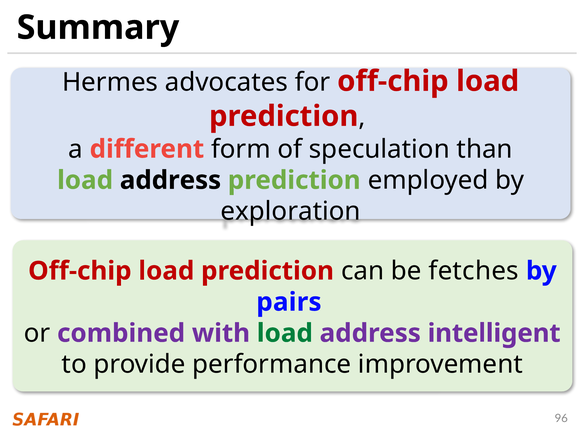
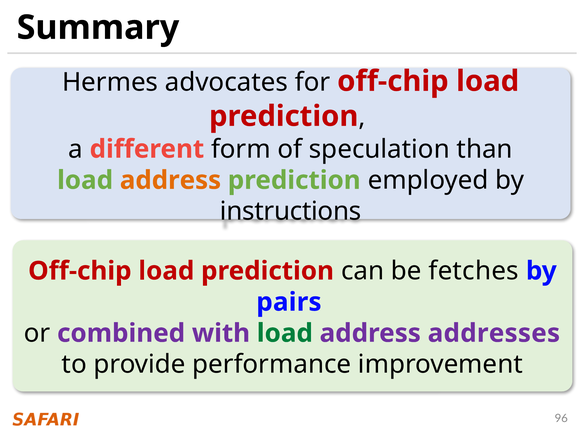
address colour: black -> orange (170, 181)
exploration: exploration -> instructions (291, 212)
intelligent: intelligent -> addresses (494, 334)
